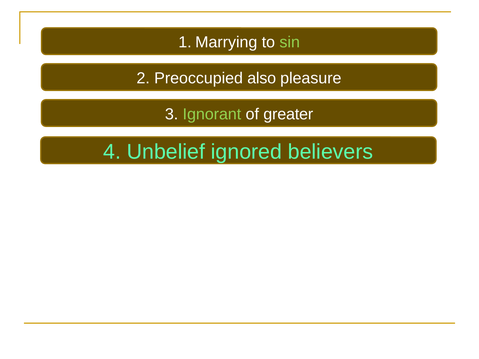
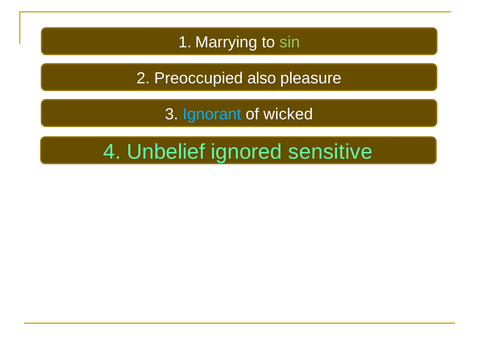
Ignorant colour: light green -> light blue (212, 114)
greater: greater -> wicked (288, 114)
believers: believers -> sensitive (330, 152)
